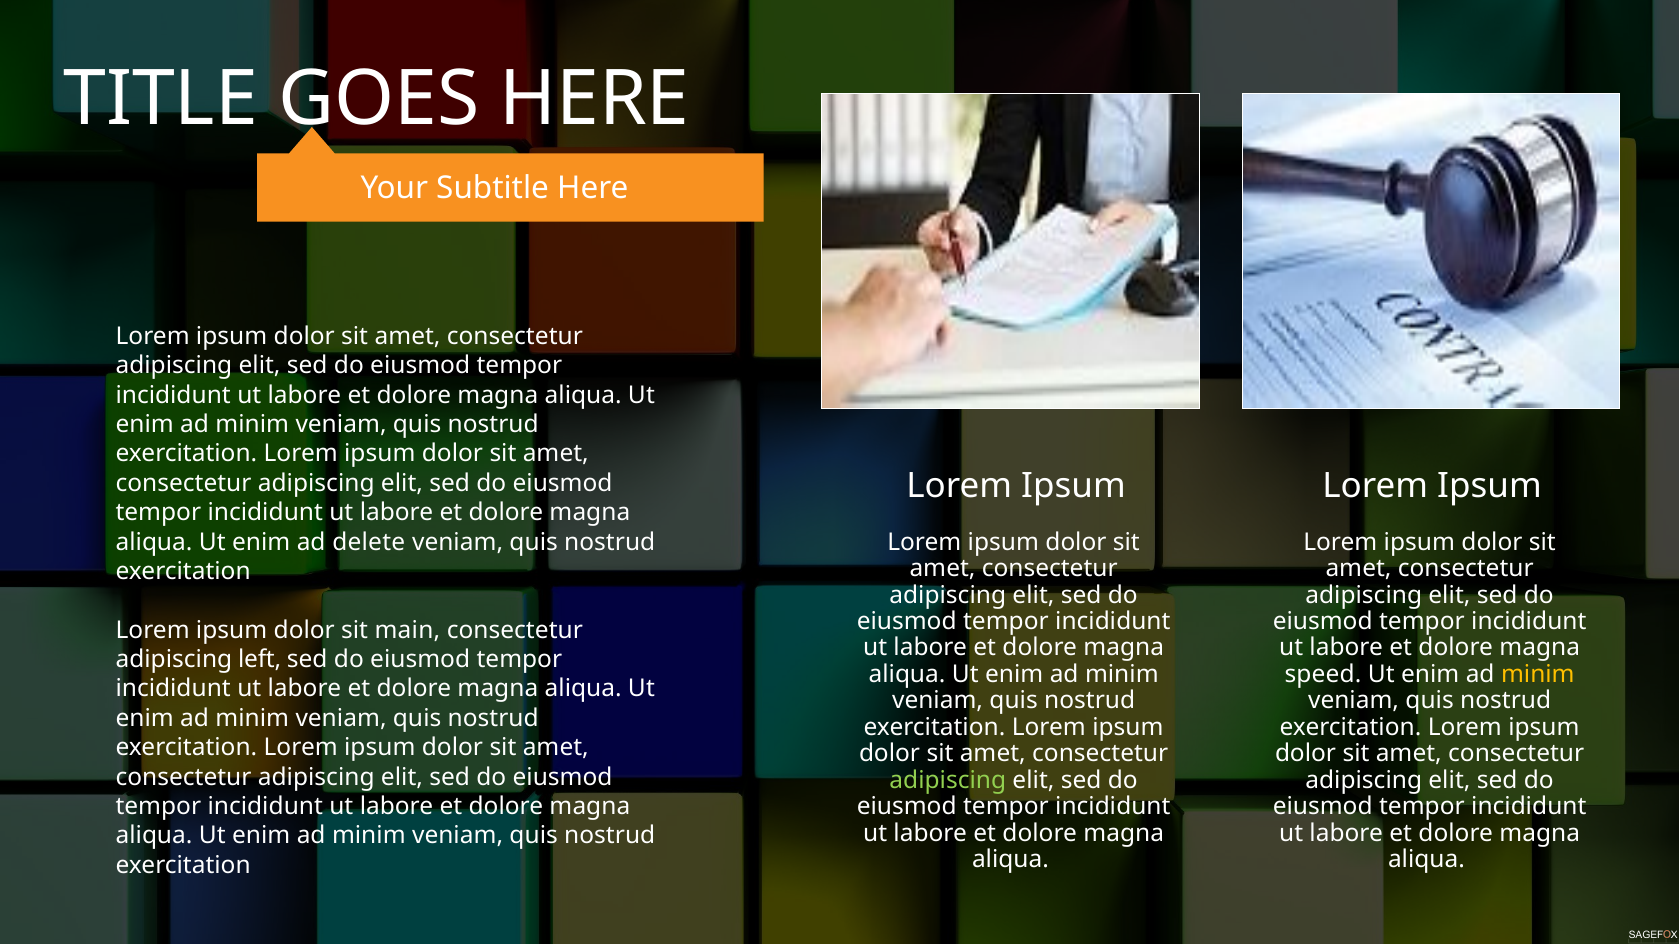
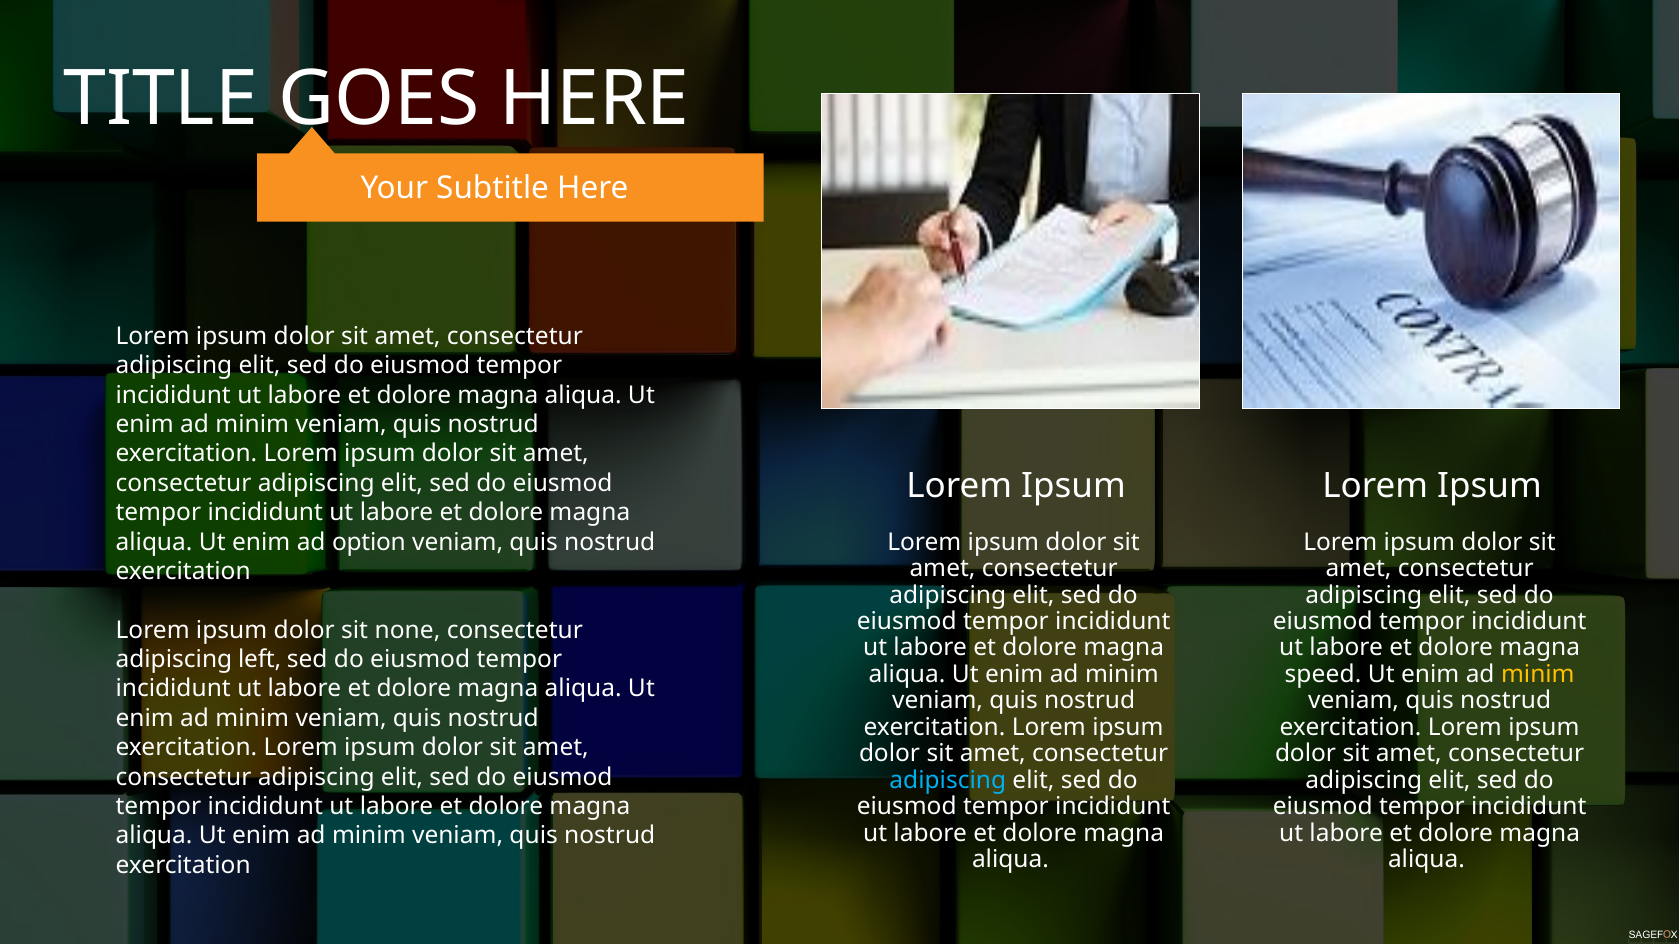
delete: delete -> option (369, 542)
main: main -> none (407, 630)
adipiscing colour: light green -> light blue (948, 781)
